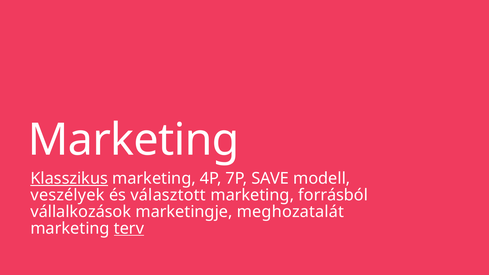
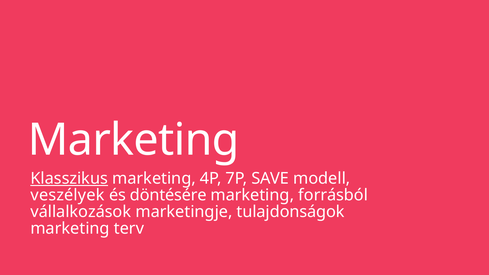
választott: választott -> döntésére (168, 195)
meghozatalát: meghozatalát -> tulajdonságok (291, 212)
terv underline: present -> none (129, 228)
